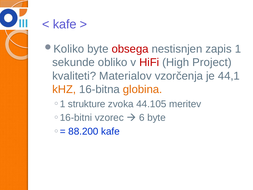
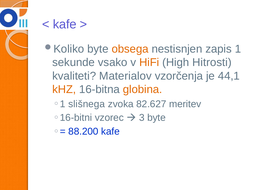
obsega colour: red -> orange (130, 49)
obliko: obliko -> vsako (113, 62)
HiFi colour: red -> orange (149, 62)
Project: Project -> Hitrosti (212, 62)
strukture: strukture -> slišnega (87, 104)
44.105: 44.105 -> 82.627 (151, 104)
6: 6 -> 3 (142, 118)
